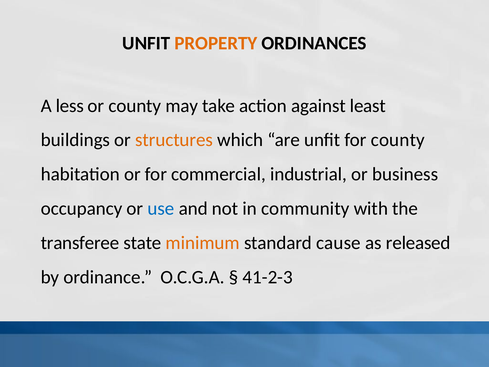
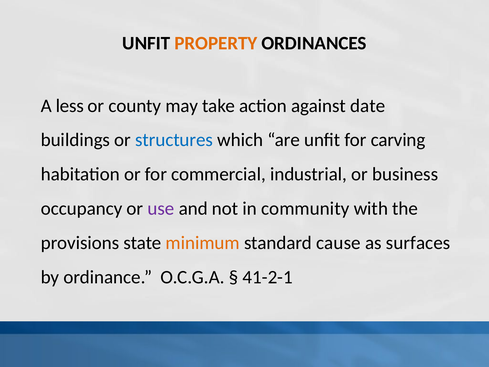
least: least -> date (368, 106)
structures colour: orange -> blue (174, 140)
for county: county -> carving (398, 140)
use colour: blue -> purple (161, 208)
transferee: transferee -> provisions (80, 243)
released: released -> surfaces (418, 243)
41-2-3: 41-2-3 -> 41-2-1 (268, 277)
